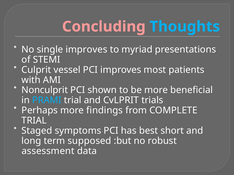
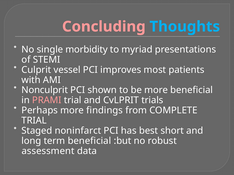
single improves: improves -> morbidity (87, 50)
PRAMI colour: light blue -> pink (47, 100)
symptoms: symptoms -> noninfarct (78, 131)
term supposed: supposed -> beneficial (89, 141)
